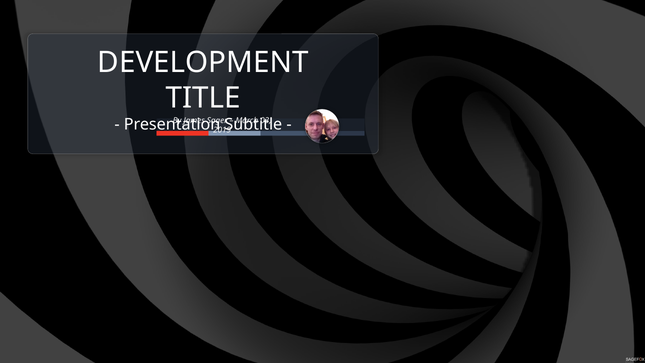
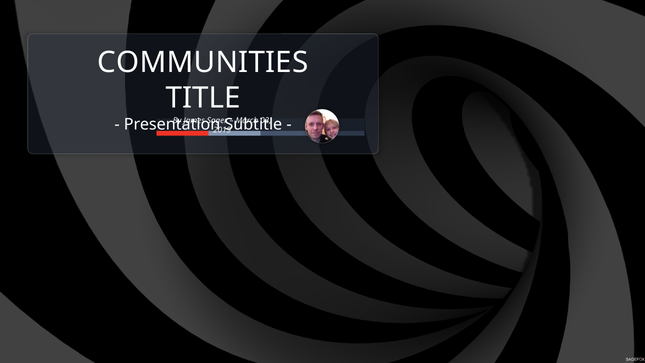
DEVELOPMENT: DEVELOPMENT -> COMMUNITIES (203, 63)
